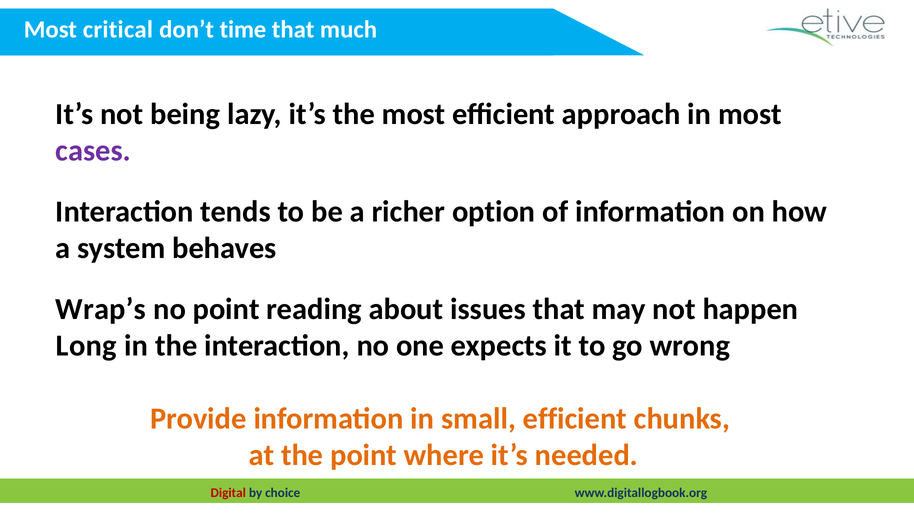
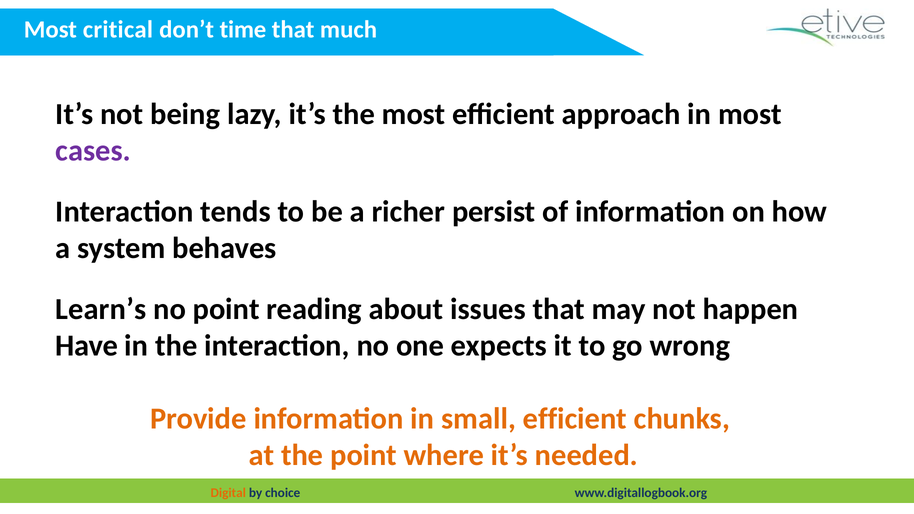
option: option -> persist (494, 212)
Wrap’s: Wrap’s -> Learn’s (101, 309)
Long: Long -> Have (87, 346)
Digital colour: red -> orange (228, 493)
